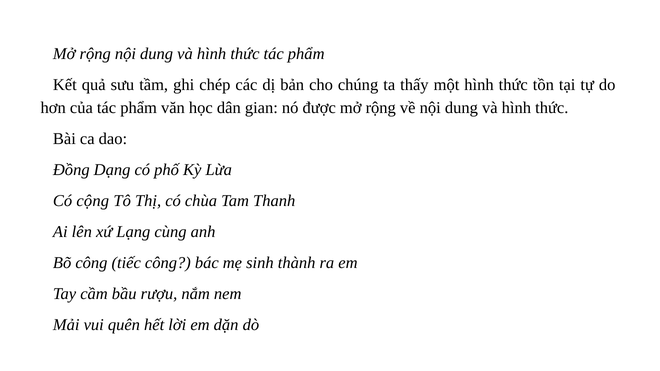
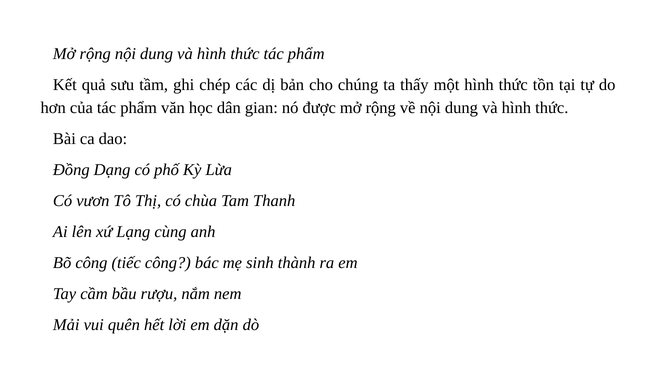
cộng: cộng -> vươn (93, 201)
